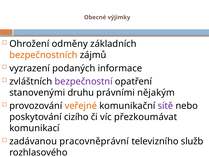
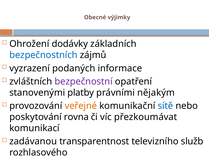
odměny: odměny -> dodávky (70, 44)
bezpečnostních colour: orange -> blue (43, 55)
druhu: druhu -> platby (81, 92)
sítě colour: purple -> blue (165, 106)
cizího: cizího -> rovna (76, 117)
pracovněprávní: pracovněprávní -> transparentnost (94, 141)
